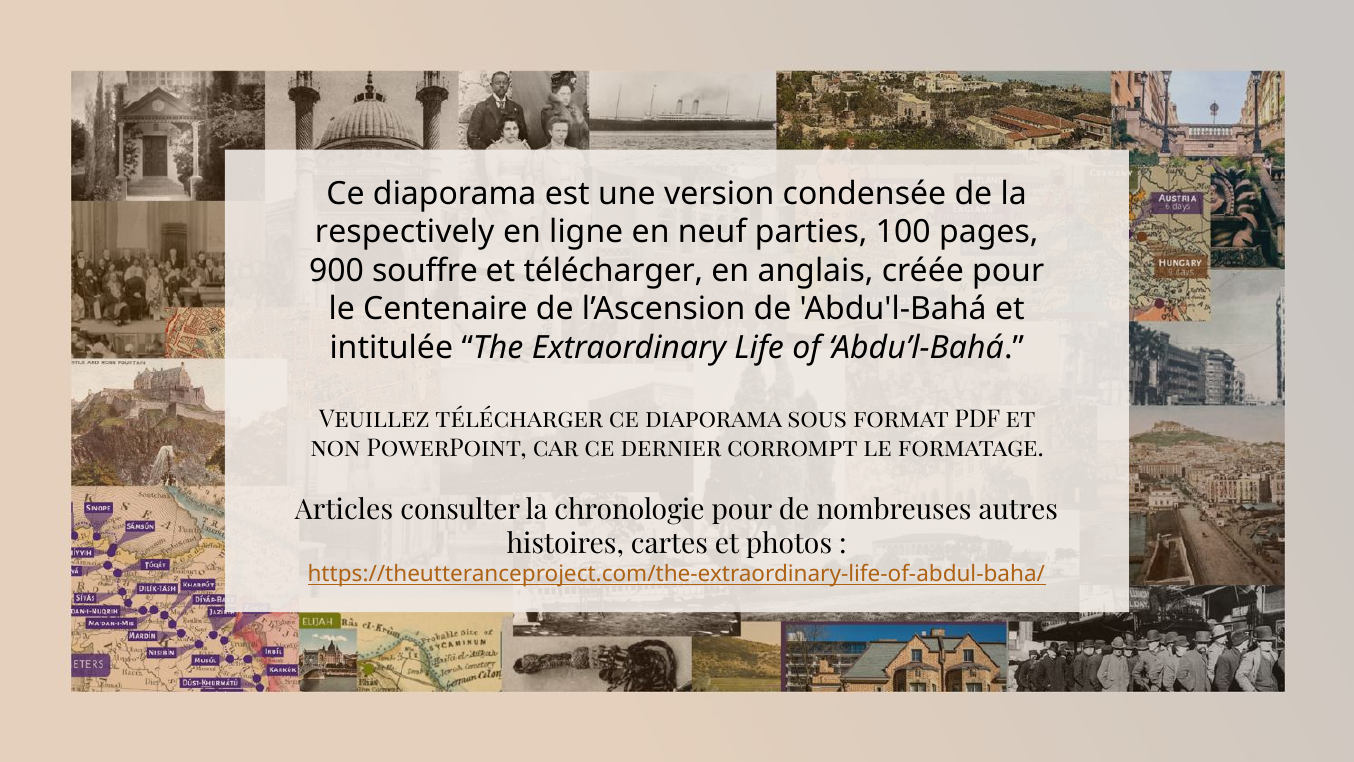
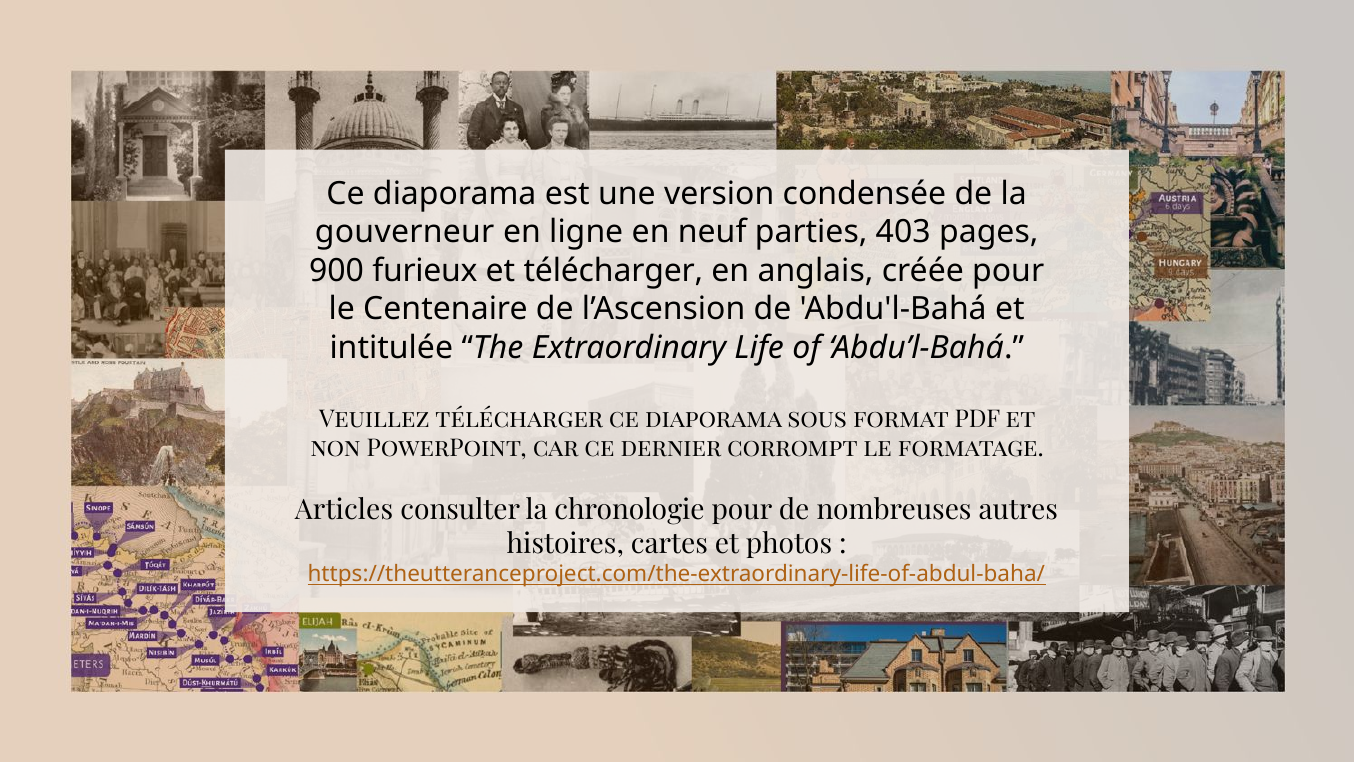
respectively: respectively -> gouverneur (405, 232)
100: 100 -> 403 (903, 232)
souffre: souffre -> furieux (425, 271)
